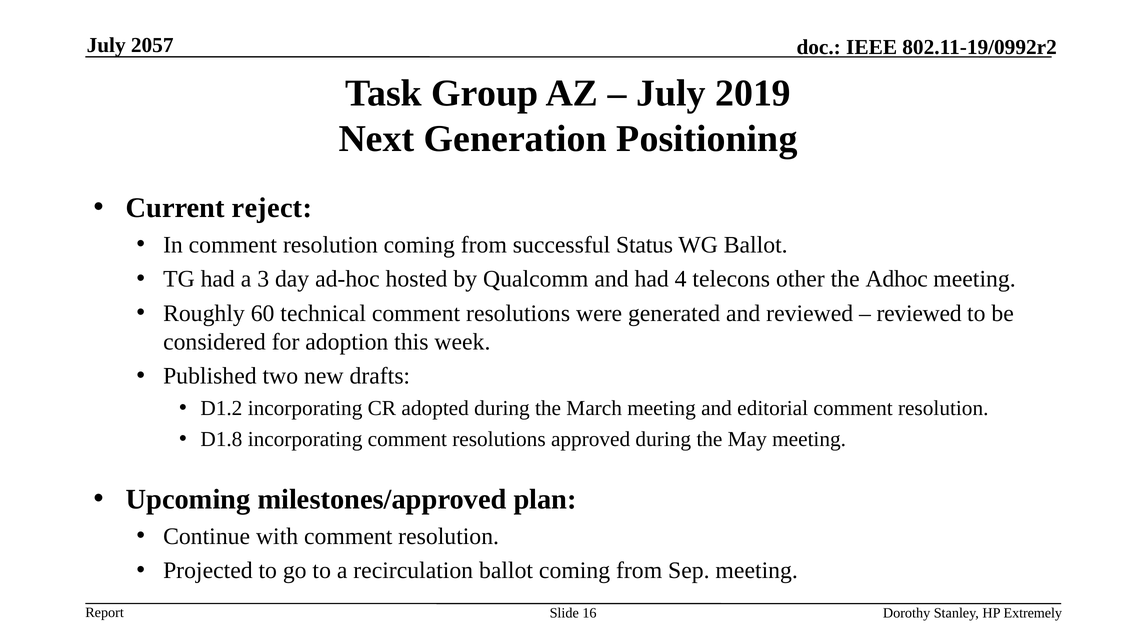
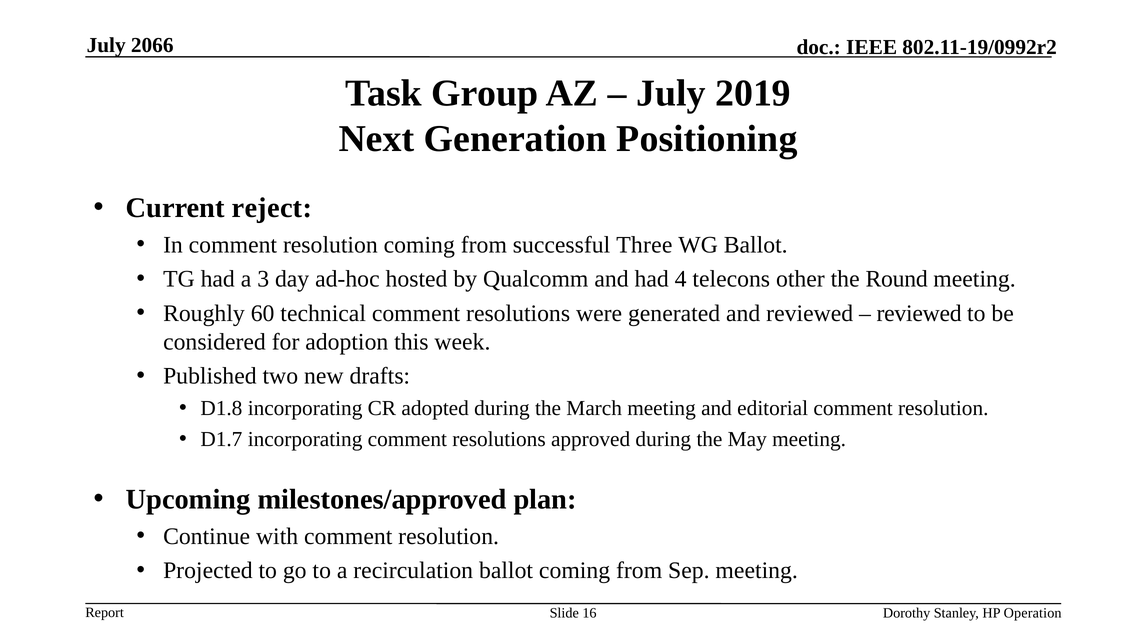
2057: 2057 -> 2066 (152, 45)
Status: Status -> Three (644, 245)
Adhoc: Adhoc -> Round (897, 279)
D1.2: D1.2 -> D1.8 (221, 409)
D1.8: D1.8 -> D1.7 (221, 440)
Extremely: Extremely -> Operation (1033, 613)
